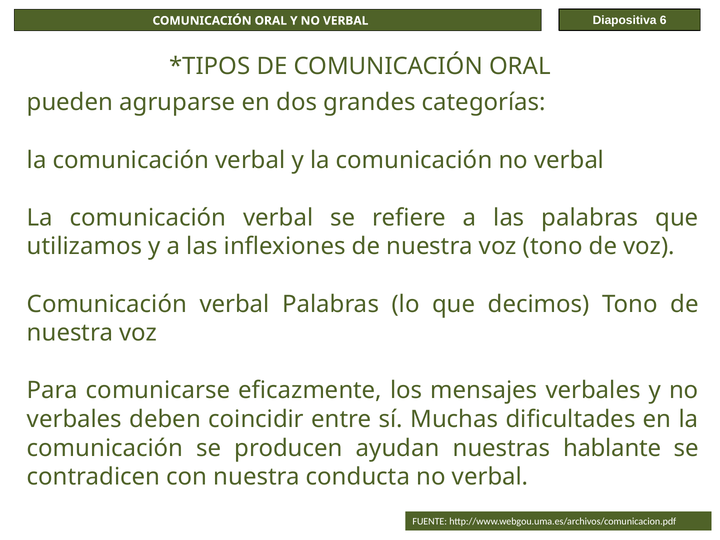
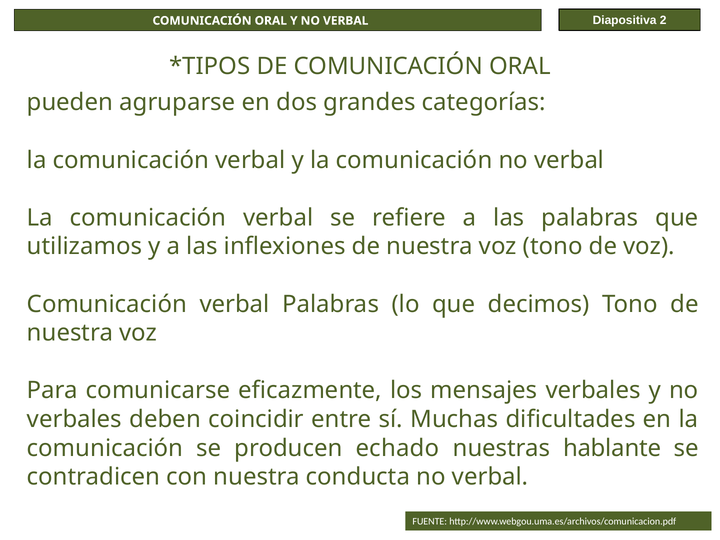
6: 6 -> 2 (663, 21)
ayudan: ayudan -> echado (398, 448)
